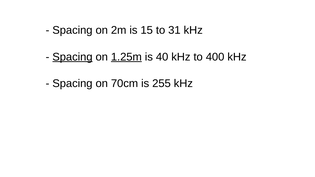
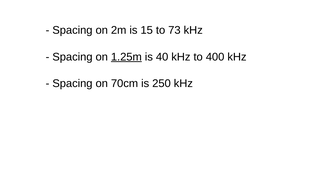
31: 31 -> 73 (174, 30)
Spacing underline: present -> none (72, 57)
255: 255 -> 250 (161, 84)
